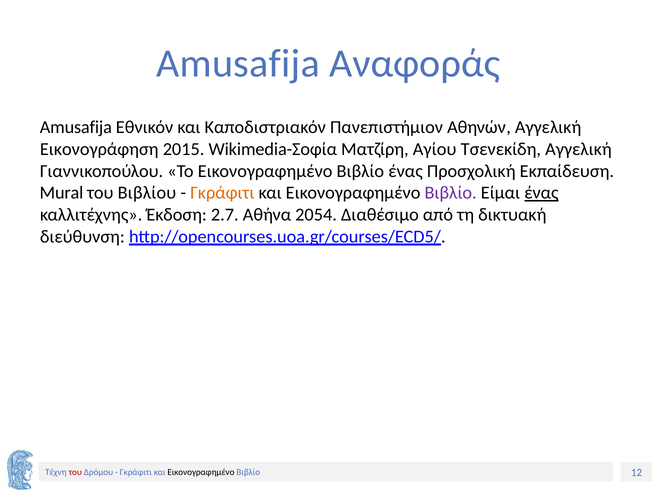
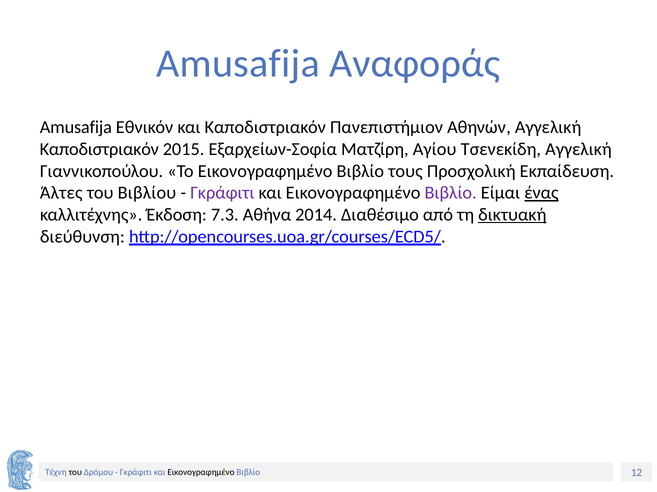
Εικονογράφηση: Εικονογράφηση -> Καποδιστριακόν (99, 149)
Wikimedia-Σοφία: Wikimedia-Σοφία -> Εξαρχείων-Σοφία (273, 149)
Βιβλίο ένας: ένας -> τους (405, 171)
Mural: Mural -> Άλτες (61, 193)
Γκράφιτι colour: orange -> purple (222, 193)
2.7: 2.7 -> 7.3 (225, 215)
2054: 2054 -> 2014 (316, 215)
δικτυακή underline: none -> present (512, 215)
του colour: red -> black (75, 473)
